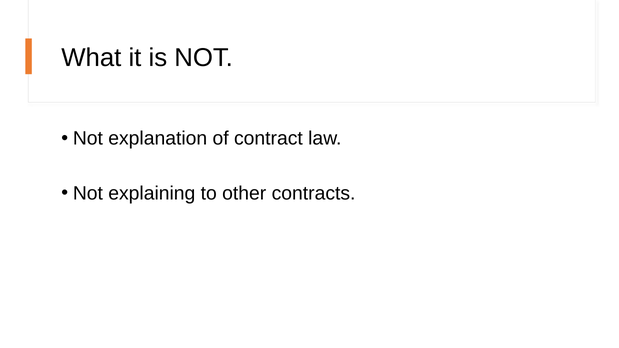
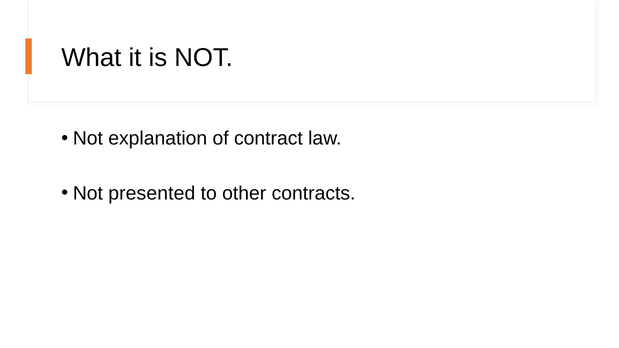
explaining: explaining -> presented (152, 193)
